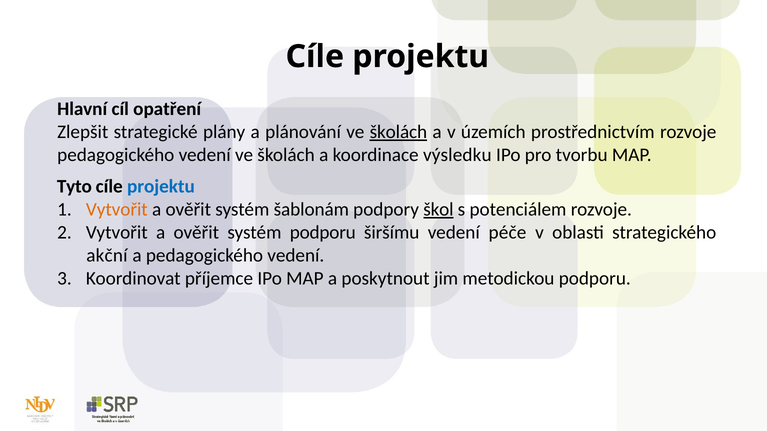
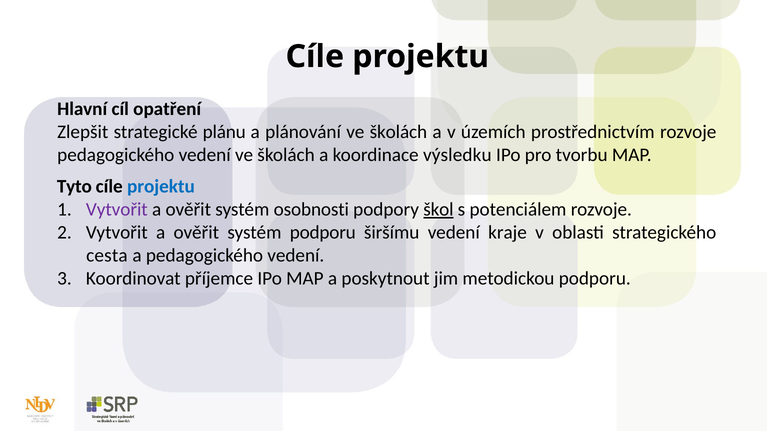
plány: plány -> plánu (224, 132)
školách underline: present -> none (398, 132)
Vytvořit colour: orange -> purple (117, 210)
šablonám: šablonám -> osobnosti (311, 210)
péče: péče -> kraje (508, 233)
akční: akční -> cesta (107, 256)
